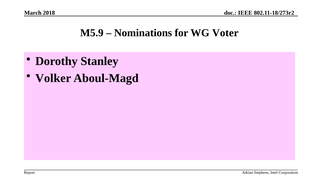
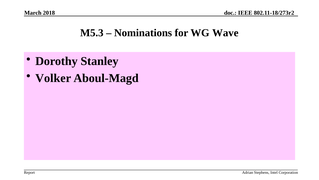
M5.9: M5.9 -> M5.3 (92, 33)
Voter: Voter -> Wave (225, 33)
